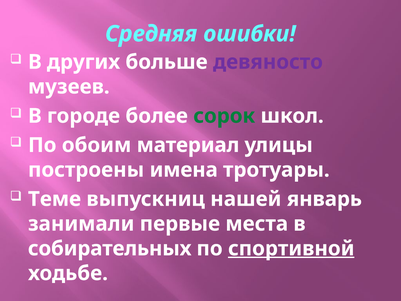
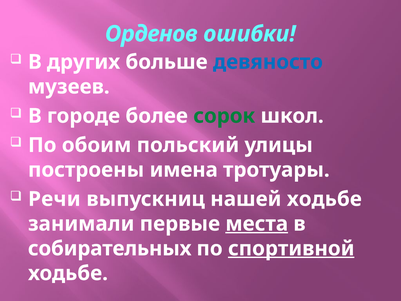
Средняя: Средняя -> Орденов (151, 34)
девяносто colour: purple -> blue (268, 62)
материал: материал -> польский (188, 145)
Теме: Теме -> Речи (54, 199)
нашей январь: январь -> ходьбе (324, 199)
места underline: none -> present (257, 224)
